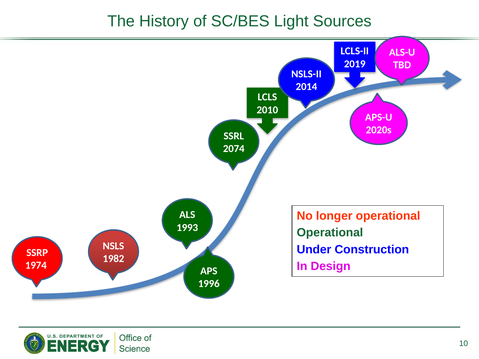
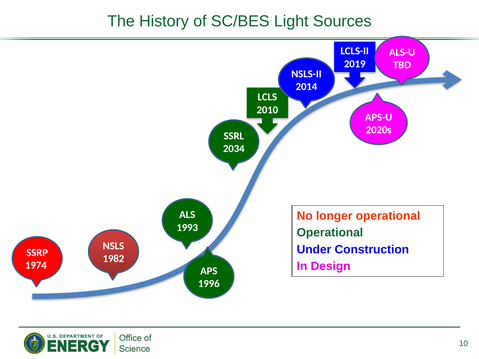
2074: 2074 -> 2034 (234, 149)
